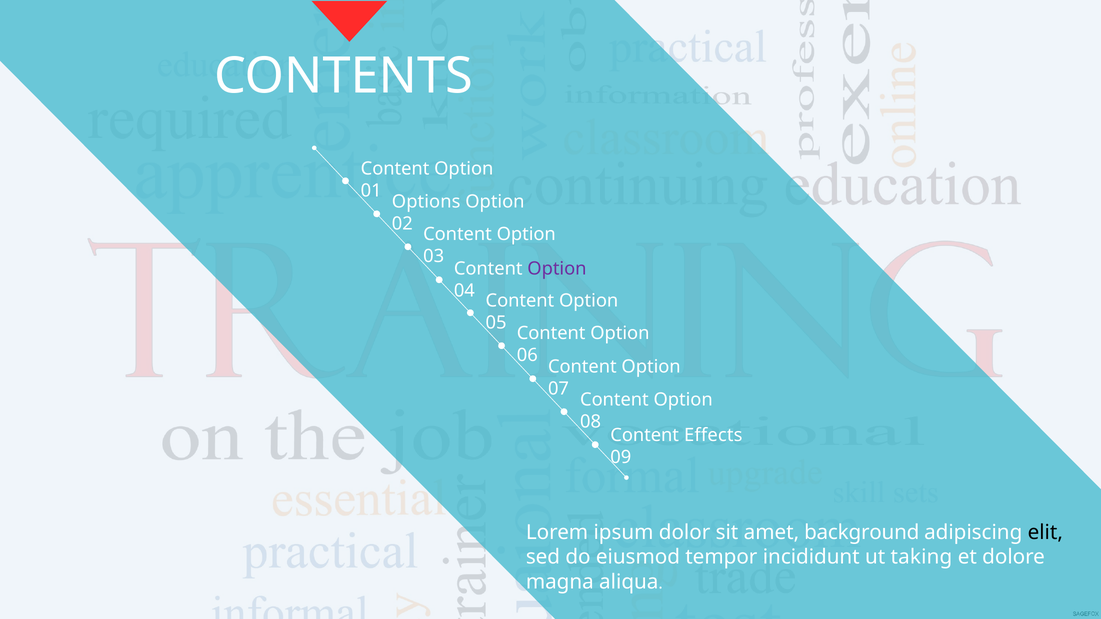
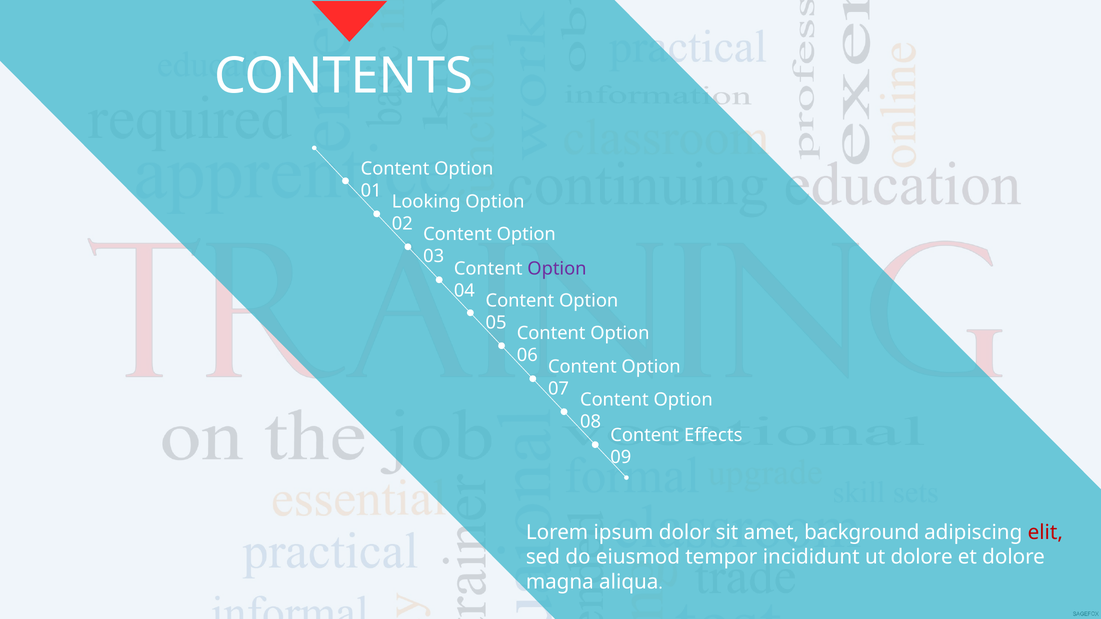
Options: Options -> Looking (426, 202)
elit colour: black -> red (1045, 533)
ut taking: taking -> dolore (922, 557)
